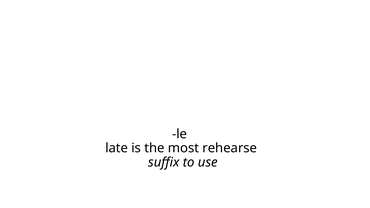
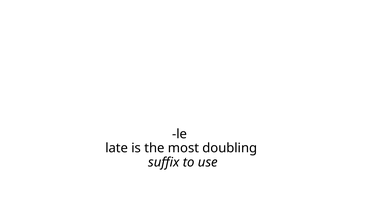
rehearse: rehearse -> doubling (230, 148)
